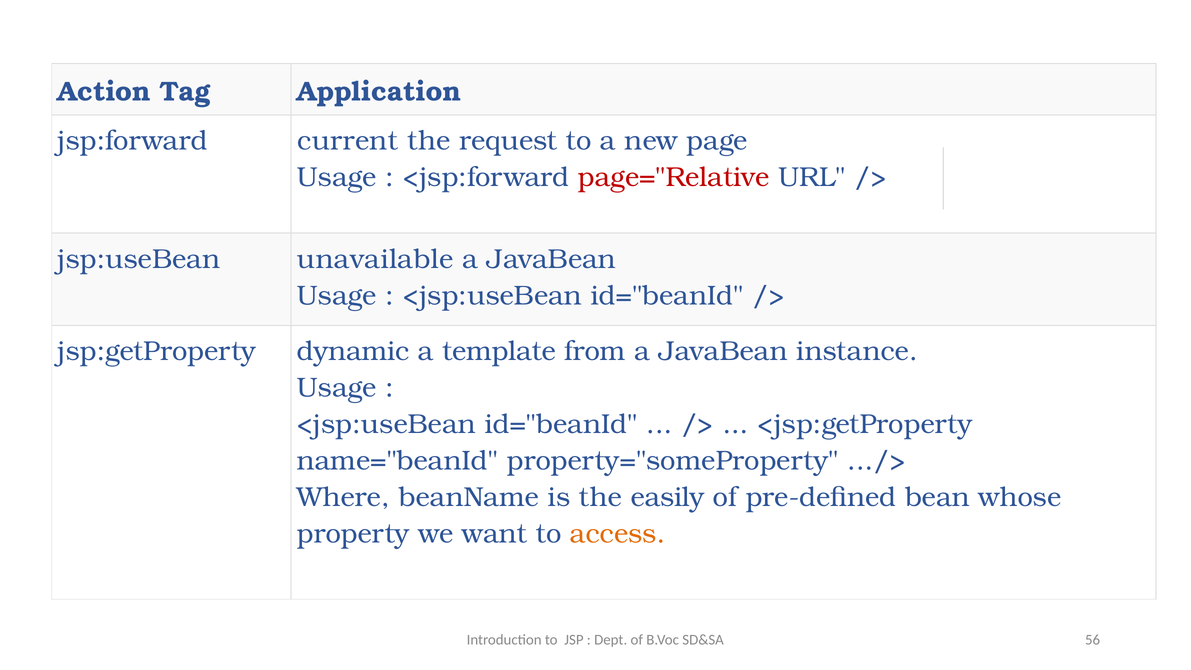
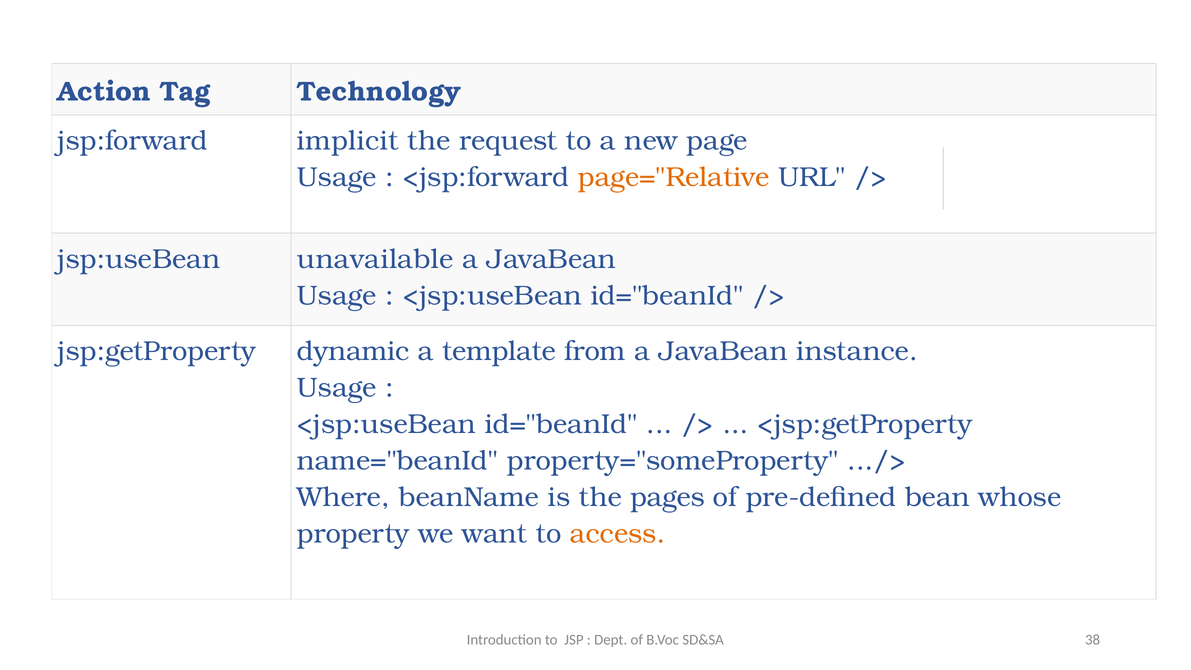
Application: Application -> Technology (379, 92)
current: current -> implicit (348, 141)
page="Relative colour: red -> orange (674, 177)
easily: easily -> pages (668, 497)
56: 56 -> 38 (1093, 640)
